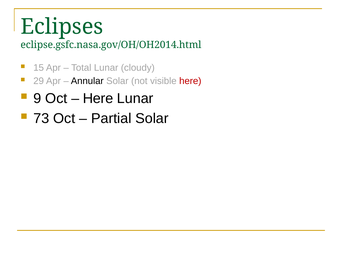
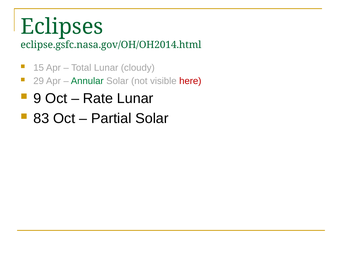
Annular colour: black -> green (87, 81)
Here: Here -> Rate (98, 99)
73: 73 -> 83 (41, 119)
